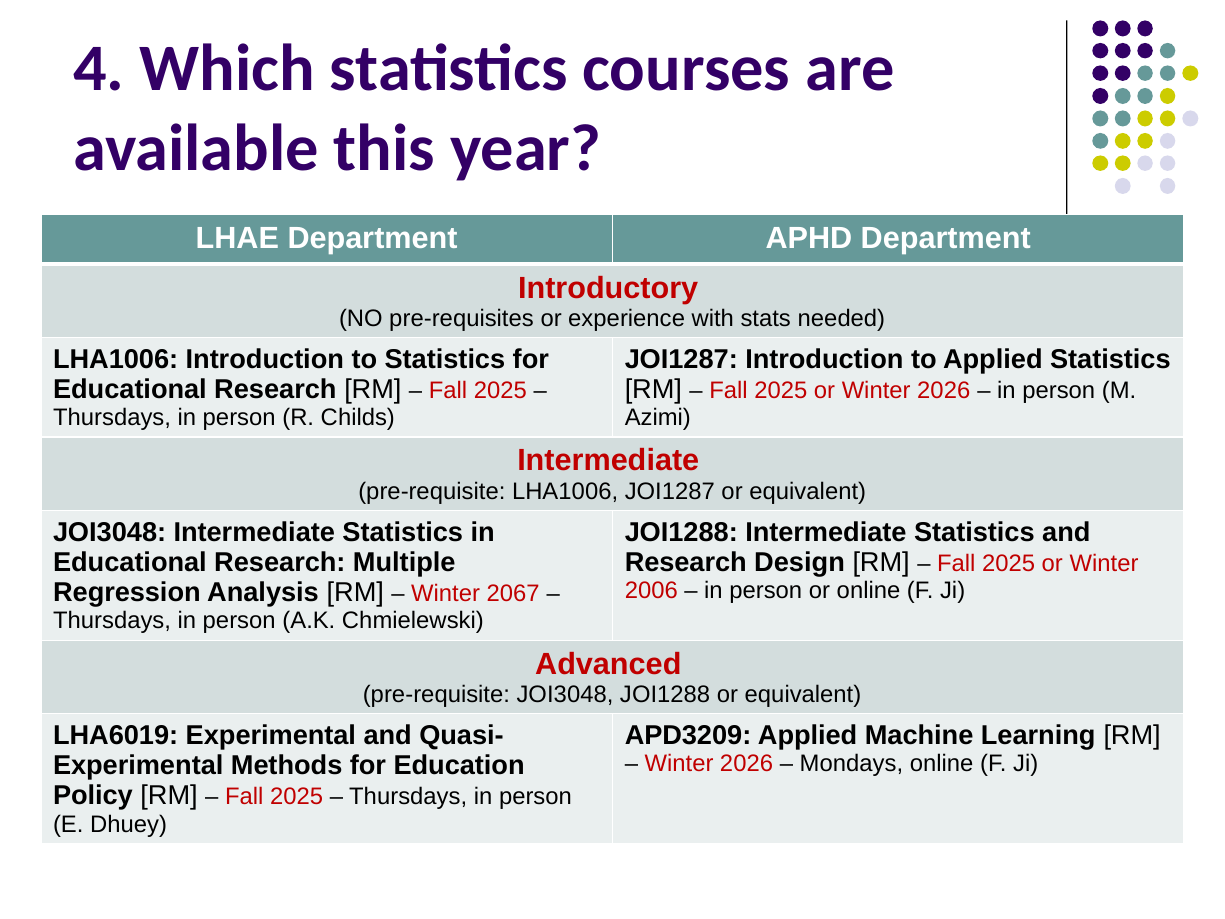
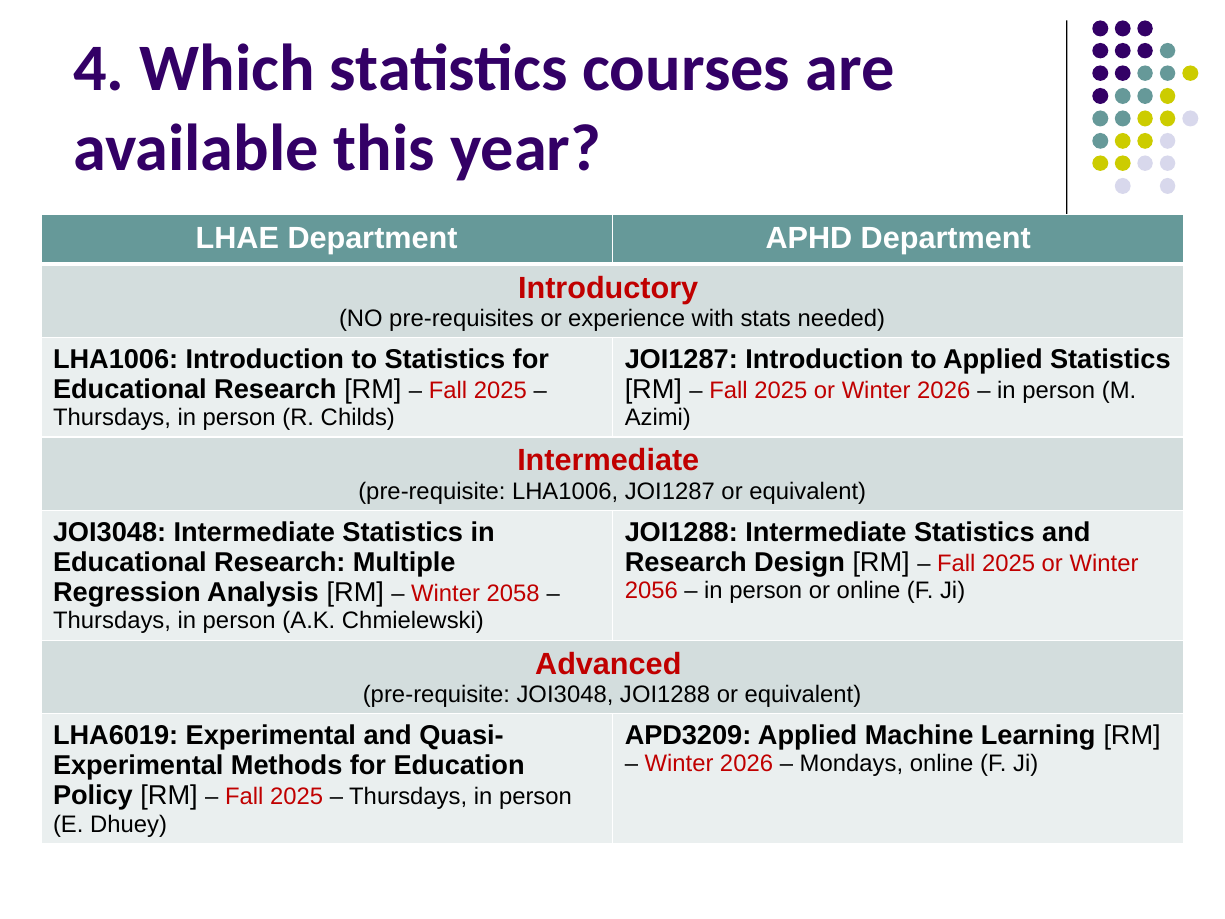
2006: 2006 -> 2056 (651, 591)
2067: 2067 -> 2058 (513, 594)
